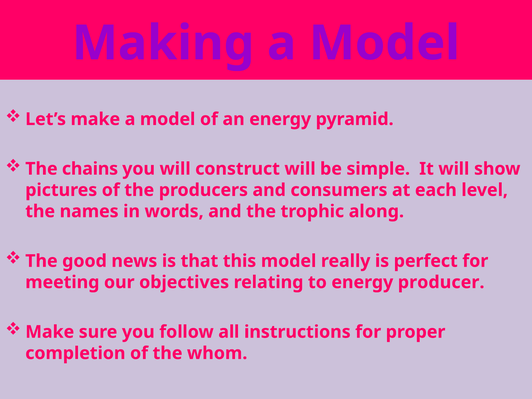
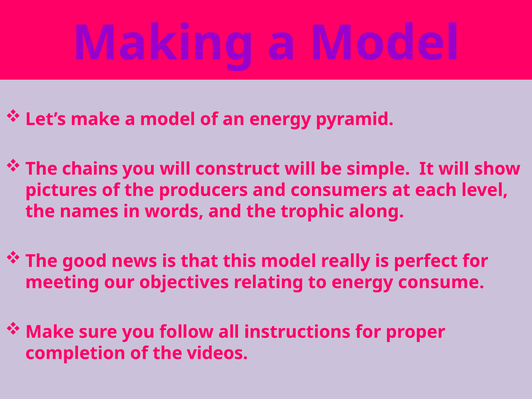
producer: producer -> consume (441, 282)
whom: whom -> videos (217, 353)
